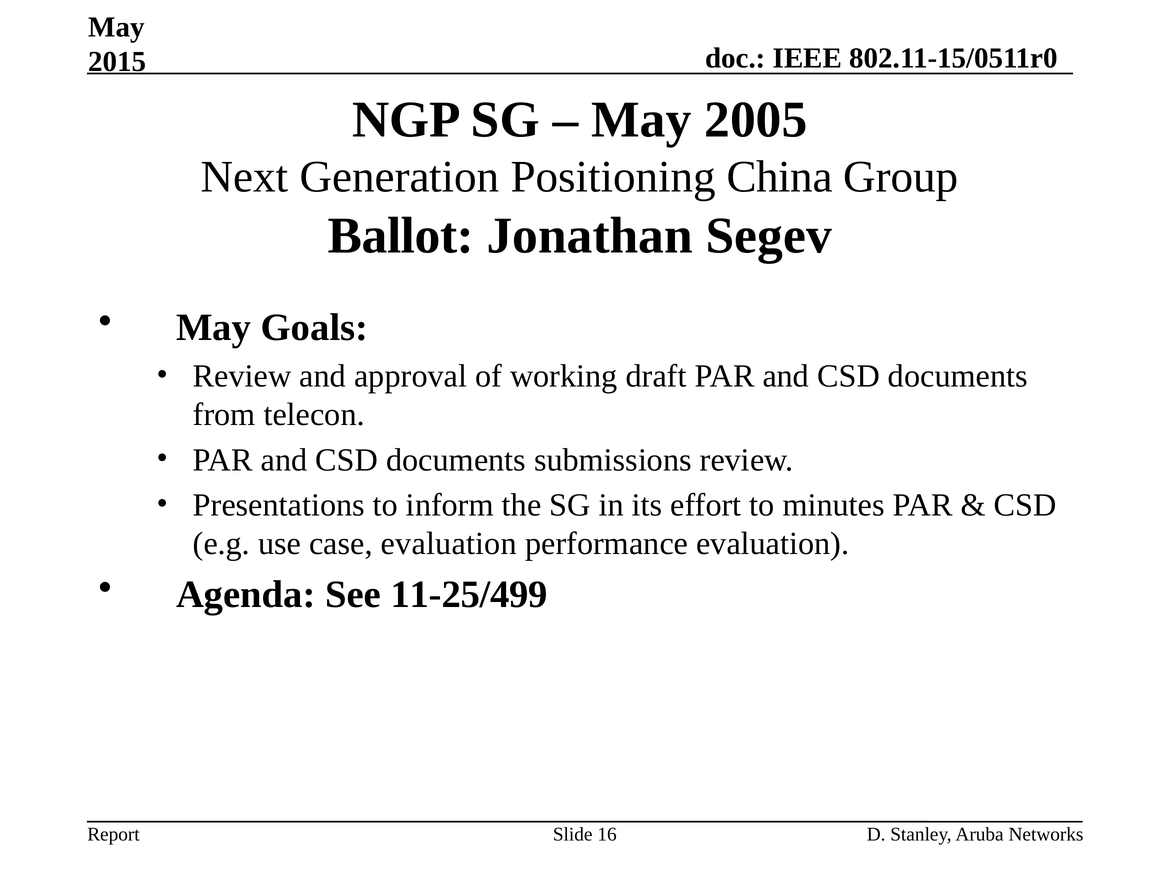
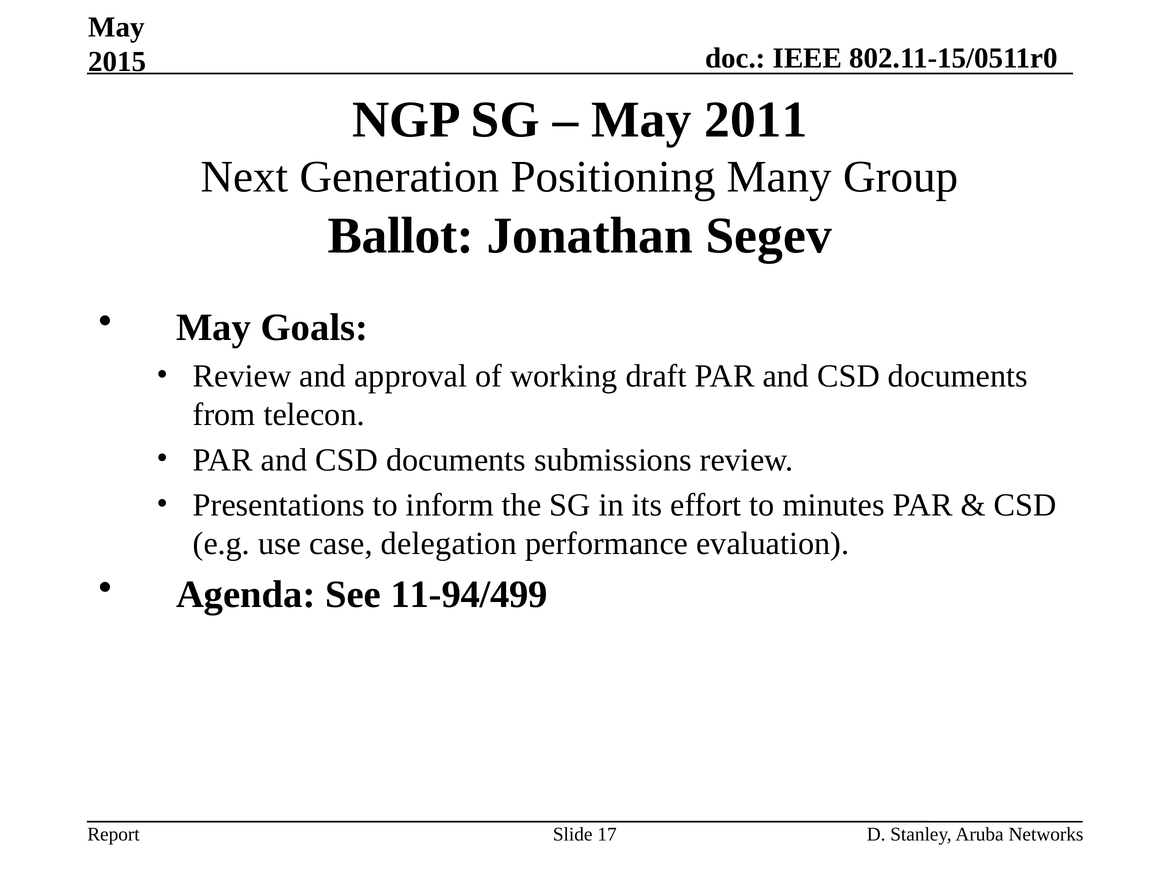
2005: 2005 -> 2011 (756, 120)
China: China -> Many (779, 177)
case evaluation: evaluation -> delegation (449, 544)
11-25/499: 11-25/499 -> 11-94/499 (469, 594)
16: 16 -> 17 (607, 834)
